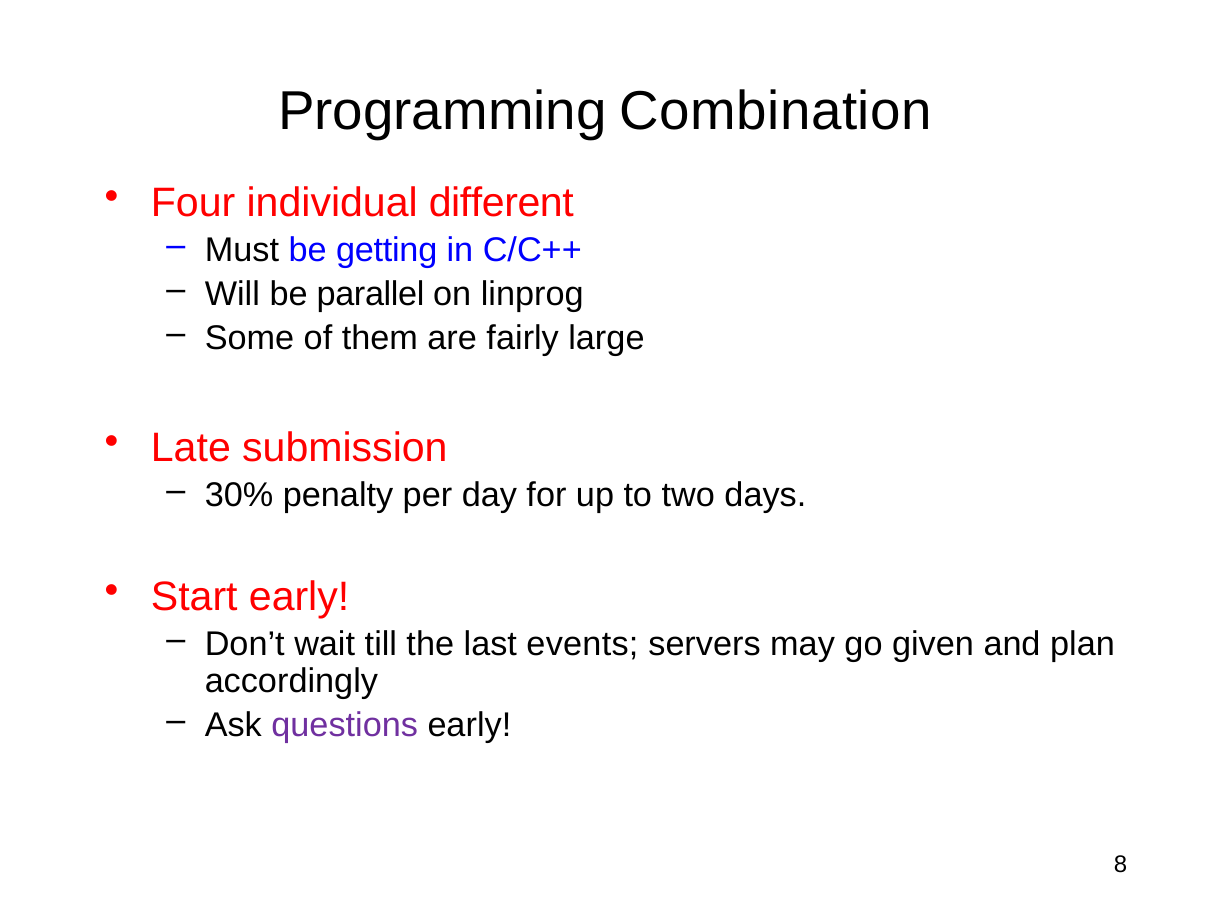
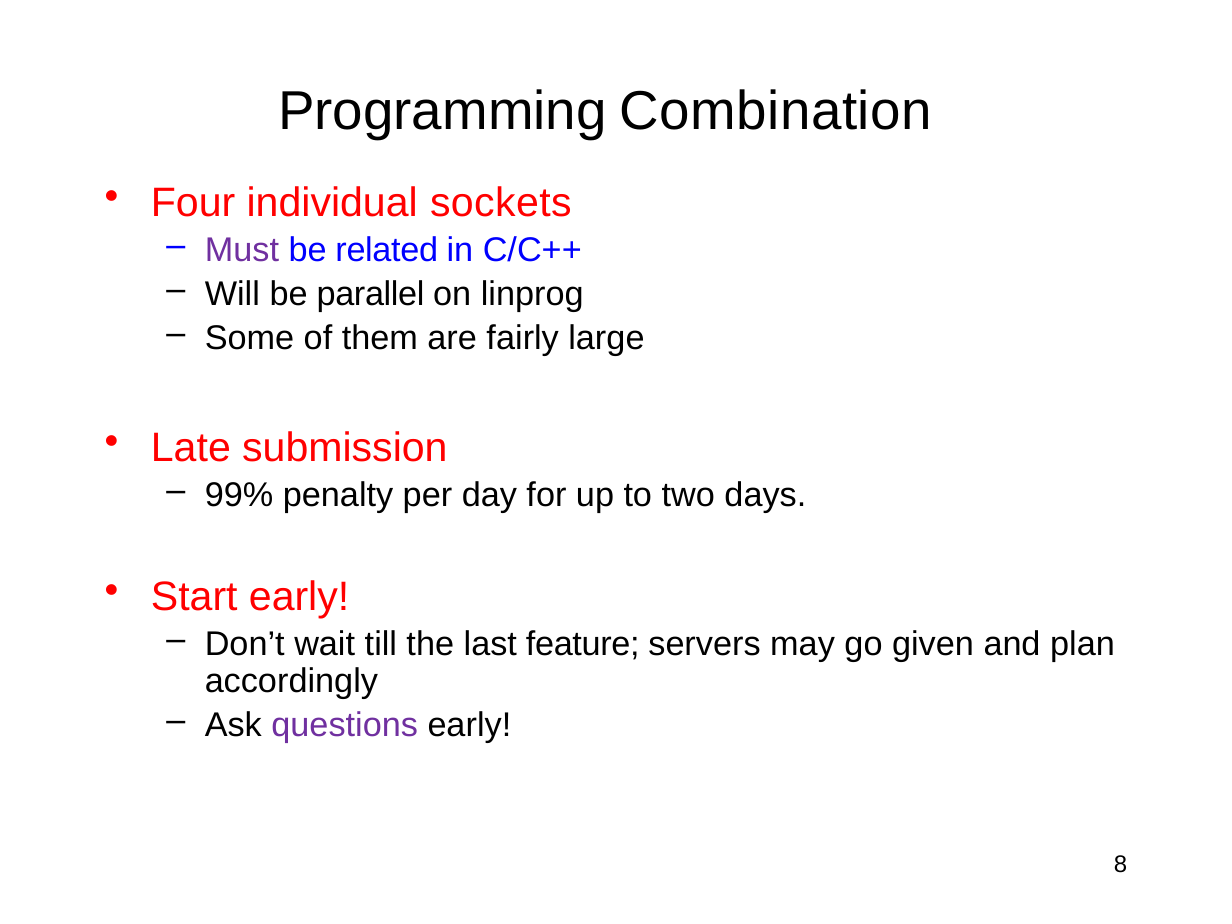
different: different -> sockets (501, 203)
Must colour: black -> purple (242, 250)
getting: getting -> related (387, 250)
30%: 30% -> 99% (239, 495)
events: events -> feature (583, 644)
